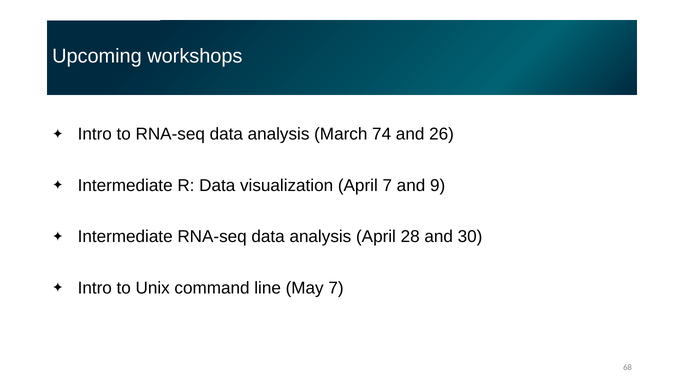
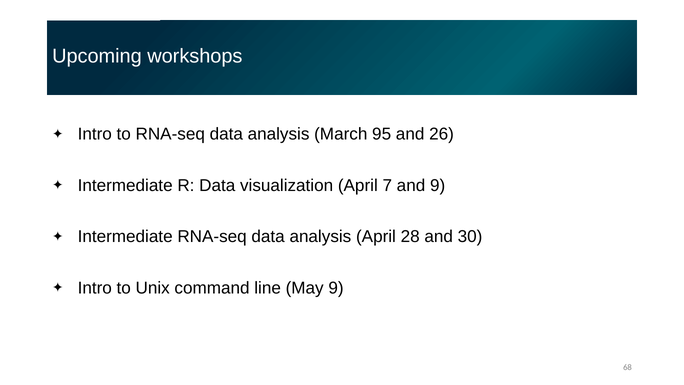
74: 74 -> 95 (382, 134)
May 7: 7 -> 9 (336, 288)
